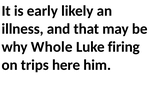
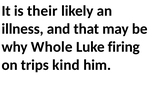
early: early -> their (42, 11)
here: here -> kind (66, 65)
